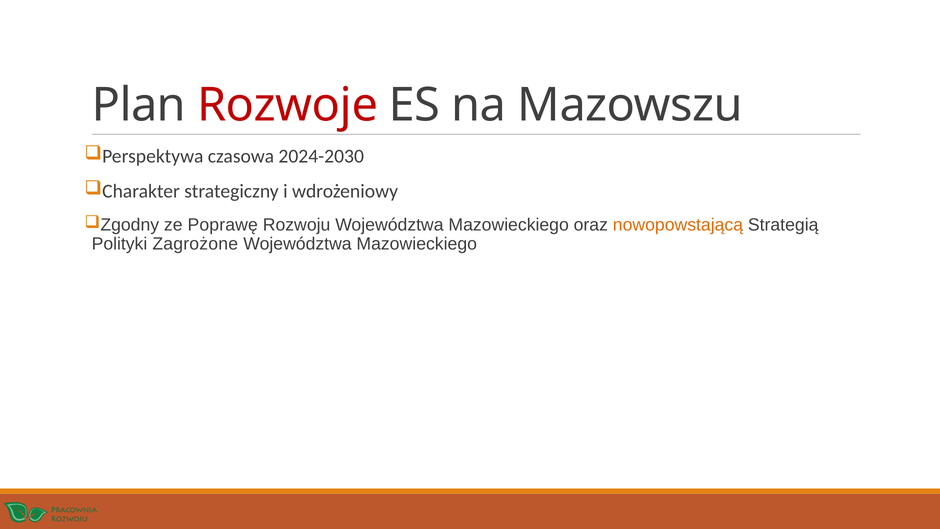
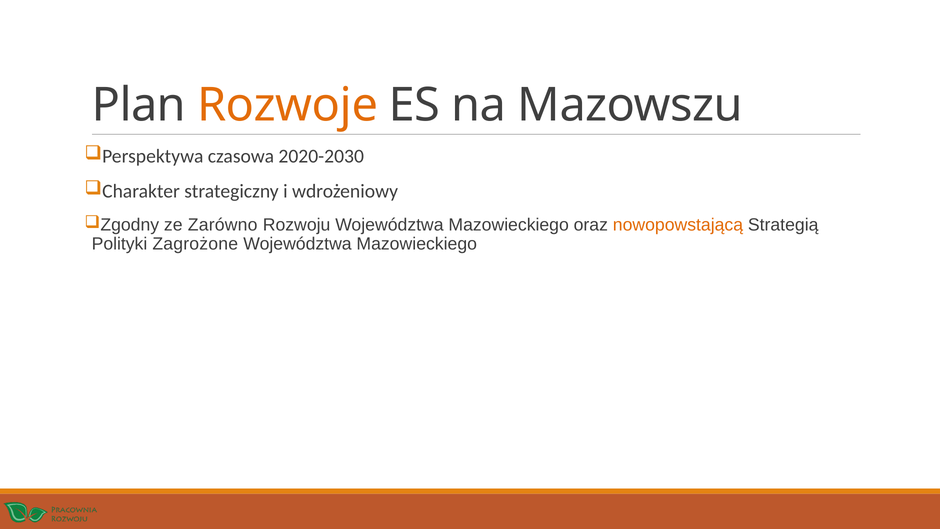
Rozwoje colour: red -> orange (288, 105)
2024-2030: 2024-2030 -> 2020-2030 (321, 156)
Poprawę: Poprawę -> Zarówno (223, 225)
